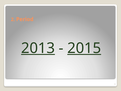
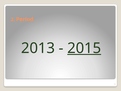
2013 underline: present -> none (38, 48)
